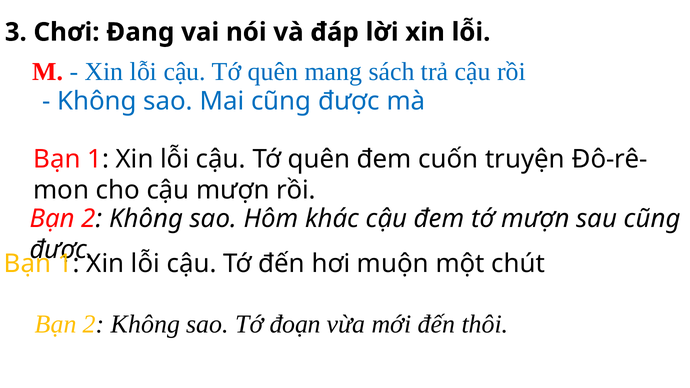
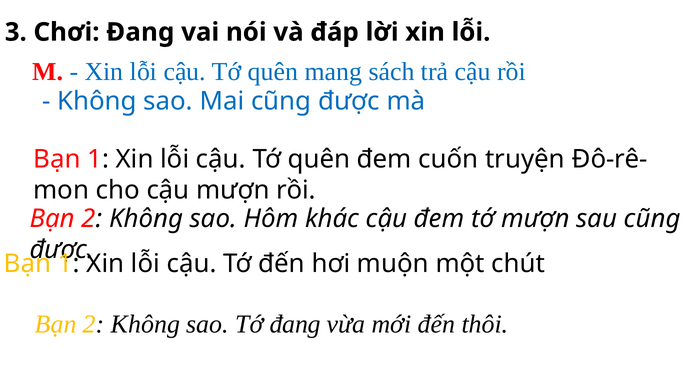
Tớ đoạn: đoạn -> đang (295, 324)
